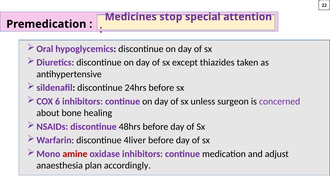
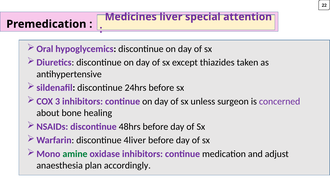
stop: stop -> liver (171, 17)
6: 6 -> 3 (58, 101)
amine colour: red -> green (75, 154)
